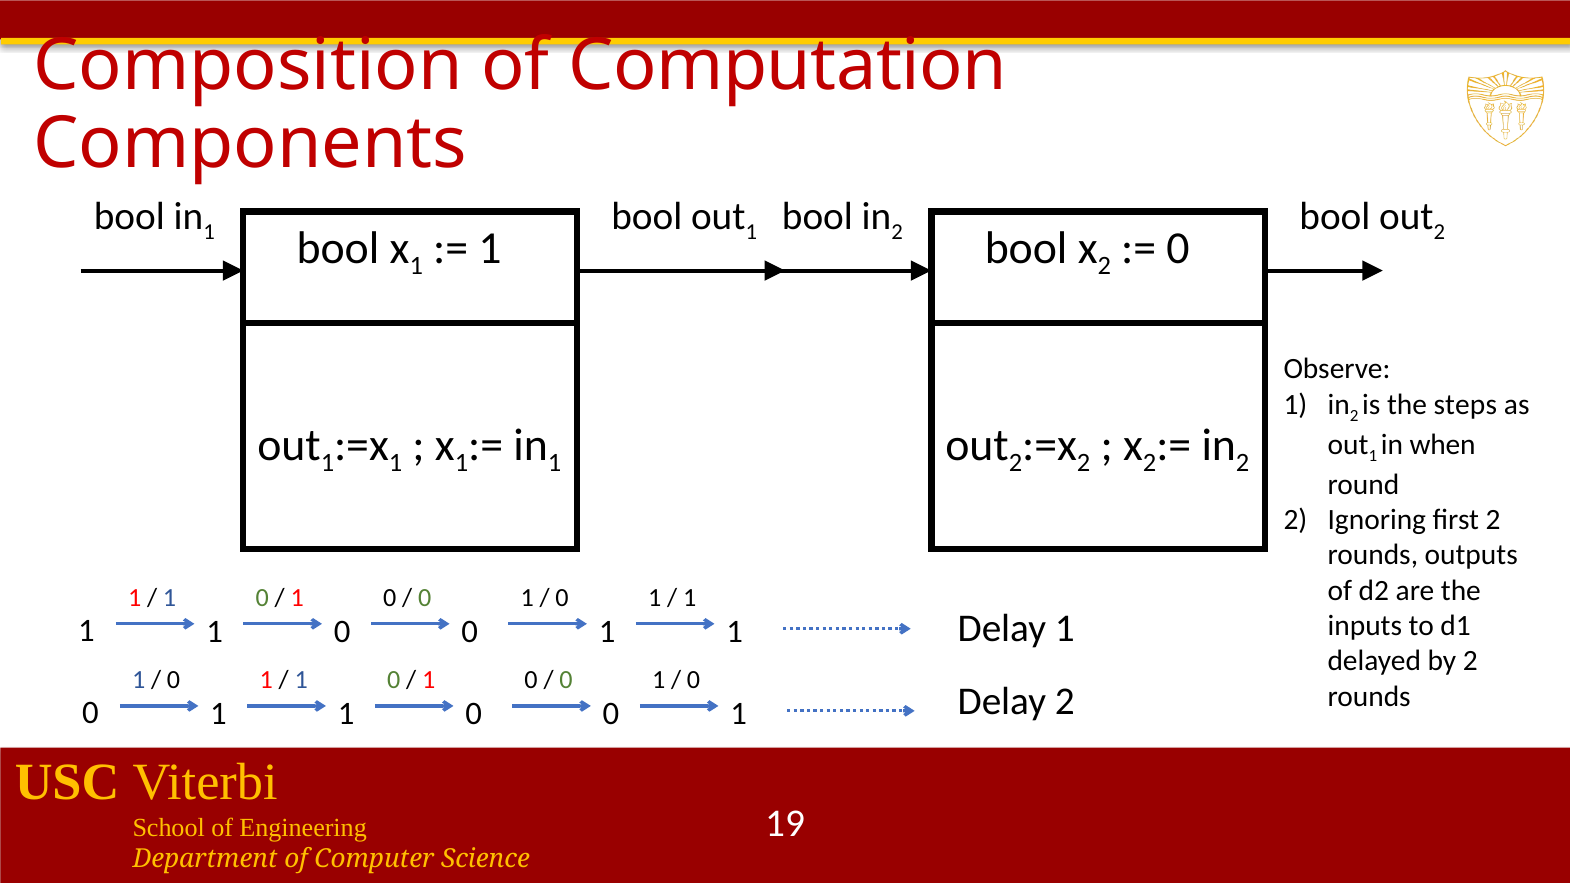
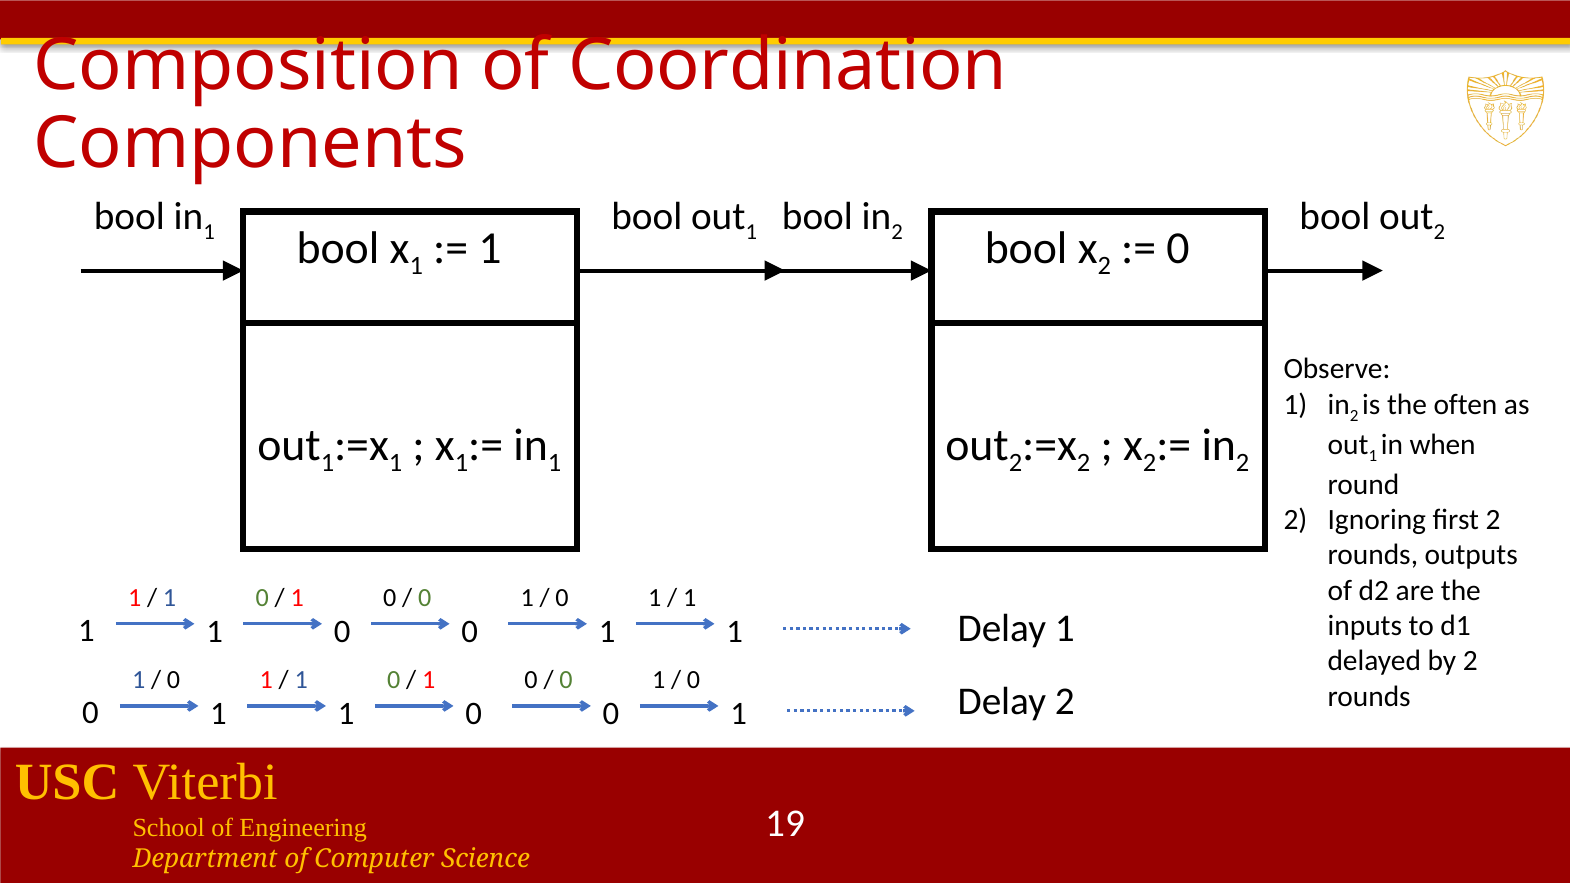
Computation: Computation -> Coordination (788, 66)
steps: steps -> often (1465, 404)
